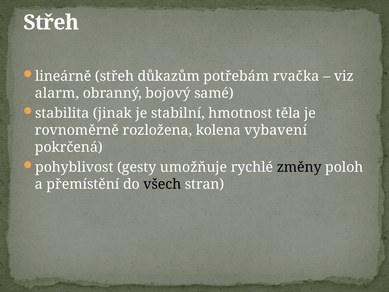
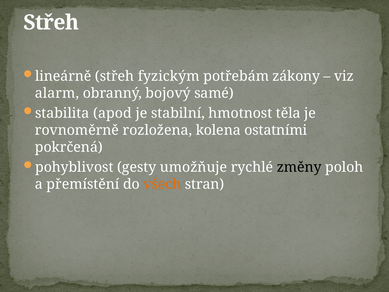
důkazům: důkazům -> fyzickým (169, 76)
rvačka: rvačka -> zákony (296, 76)
jinak: jinak -> apod (112, 113)
vybavení: vybavení -> ostatními (276, 130)
všech colour: black -> orange (162, 184)
